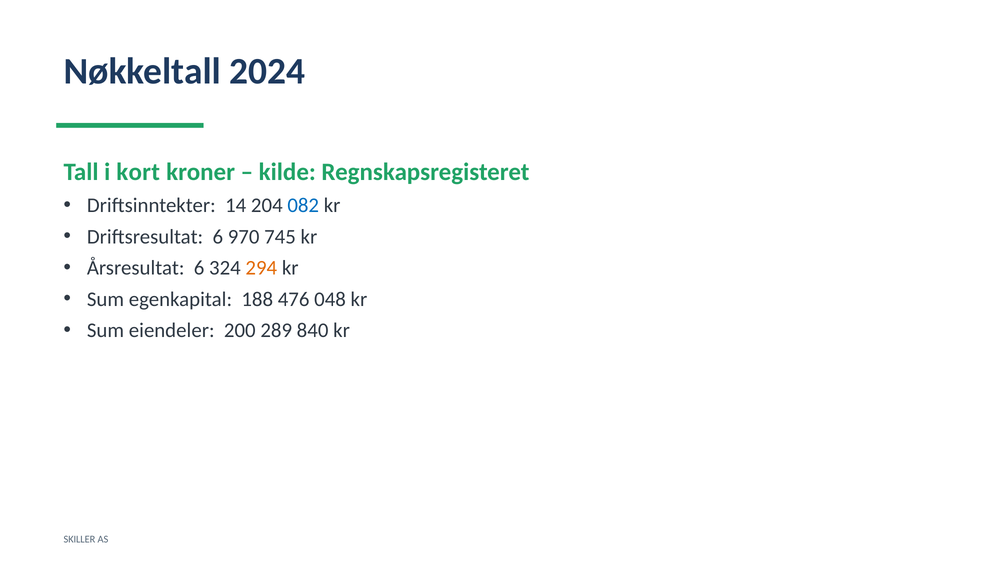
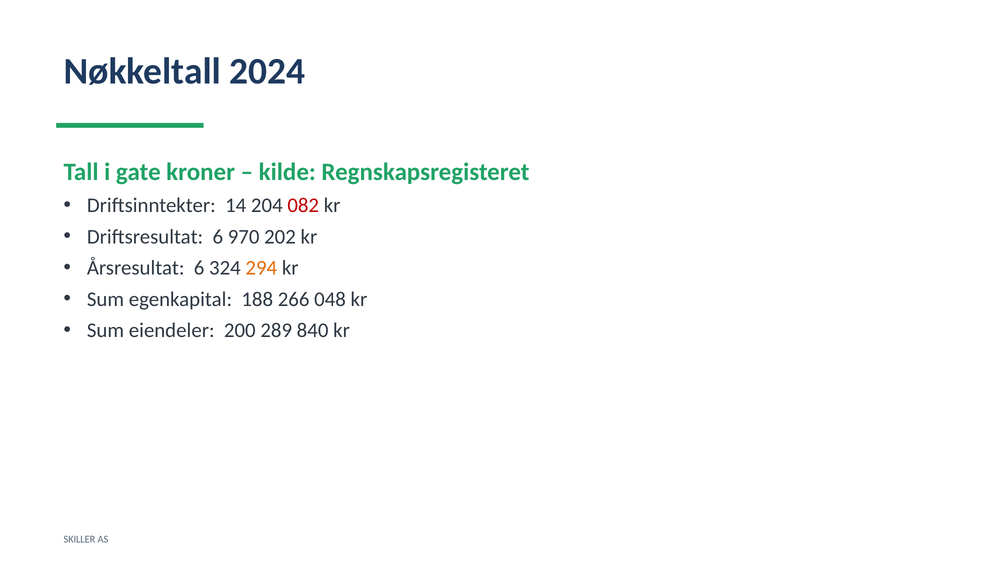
kort: kort -> gate (138, 172)
082 colour: blue -> red (303, 205)
745: 745 -> 202 (280, 237)
476: 476 -> 266 (294, 299)
